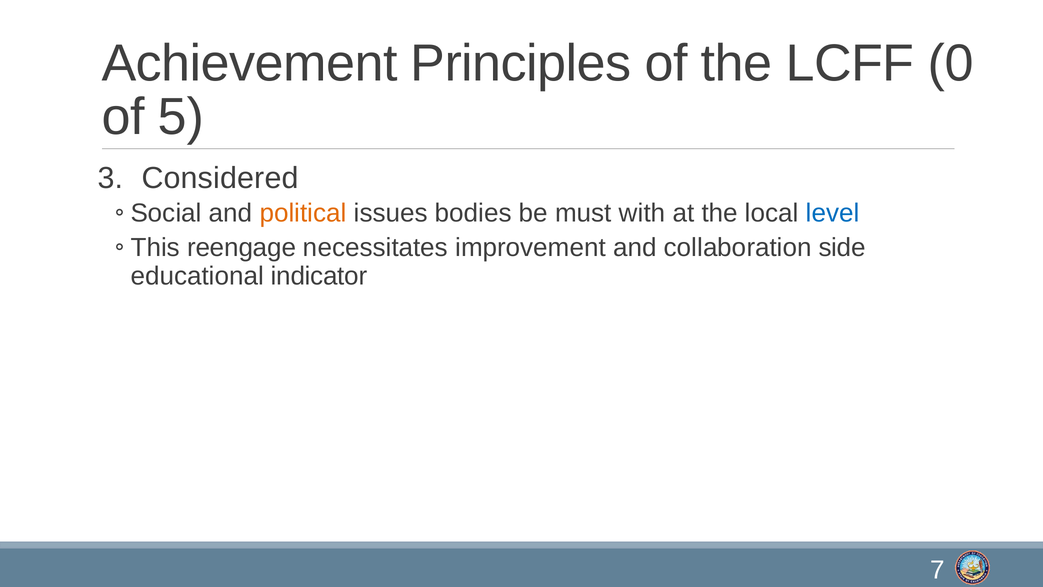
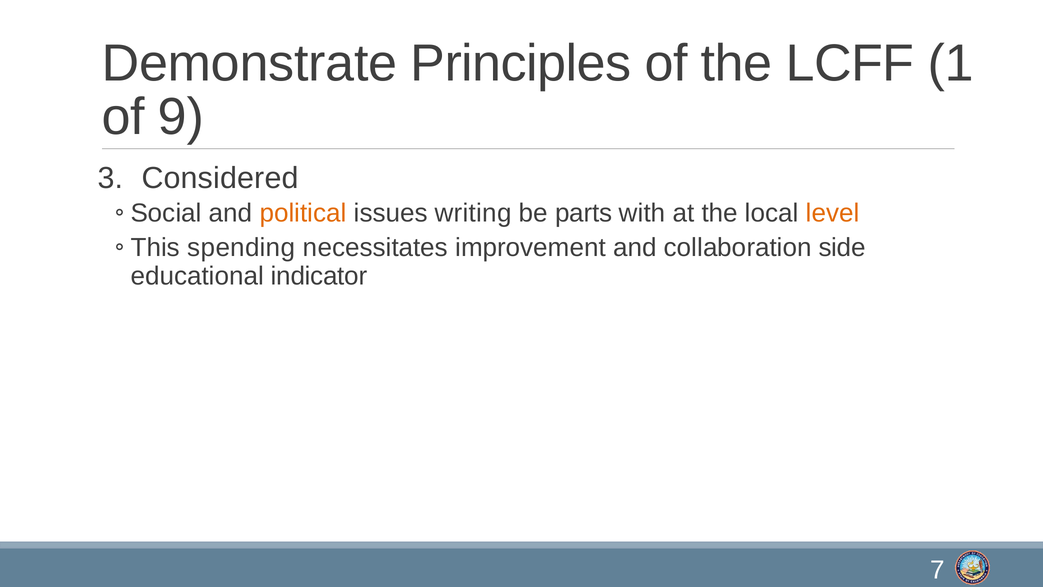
Achievement: Achievement -> Demonstrate (249, 64)
0: 0 -> 1 (951, 64)
5: 5 -> 9 (181, 117)
bodies: bodies -> writing (473, 213)
must: must -> parts (584, 213)
level colour: blue -> orange (833, 213)
reengage: reengage -> spending (241, 248)
